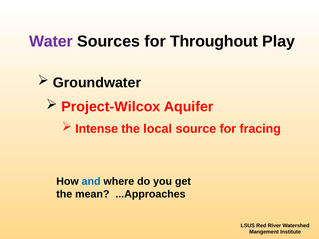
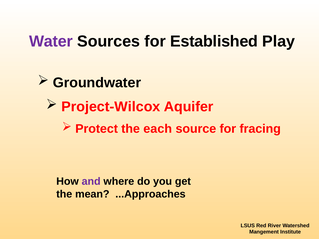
Throughout: Throughout -> Established (214, 41)
Intense: Intense -> Protect (97, 129)
local: local -> each (158, 129)
and colour: blue -> purple (91, 181)
